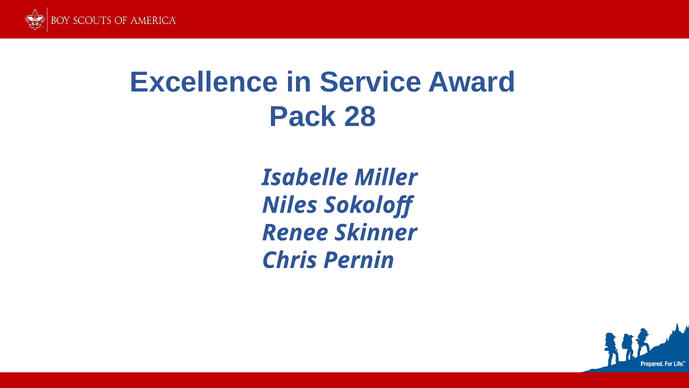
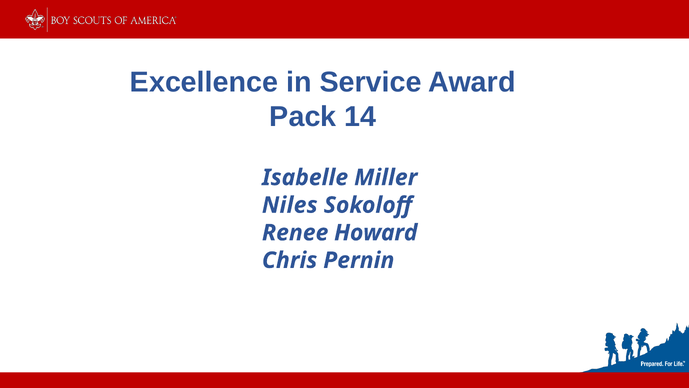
28: 28 -> 14 (360, 116)
Skinner: Skinner -> Howard (376, 233)
